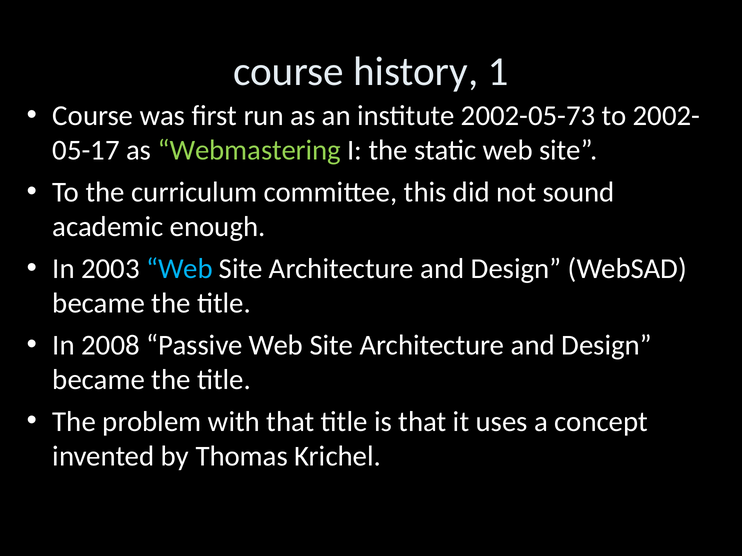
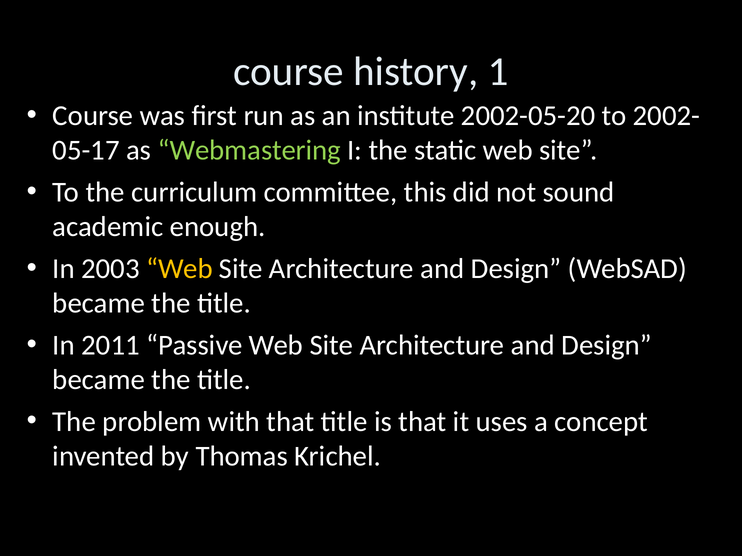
2002-05-73: 2002-05-73 -> 2002-05-20 (528, 116)
Web colour: light blue -> yellow (179, 269)
2008: 2008 -> 2011 (111, 345)
